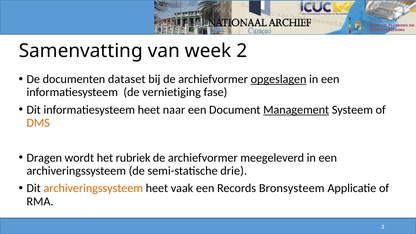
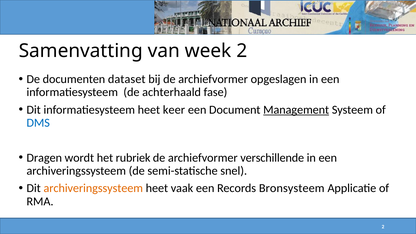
opgeslagen underline: present -> none (279, 79)
vernietiging: vernietiging -> achterhaald (172, 92)
naar: naar -> keer (174, 110)
DMS colour: orange -> blue (38, 123)
meegeleverd: meegeleverd -> verschillende (272, 158)
drie: drie -> snel (234, 171)
